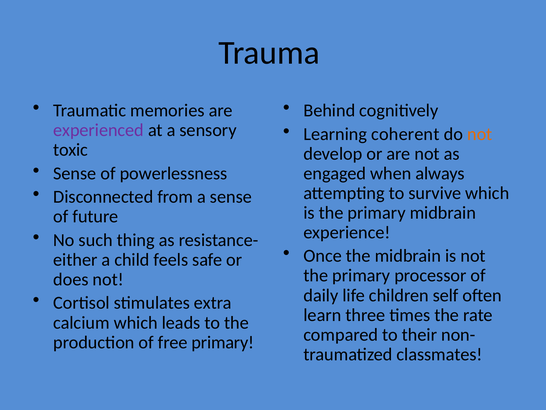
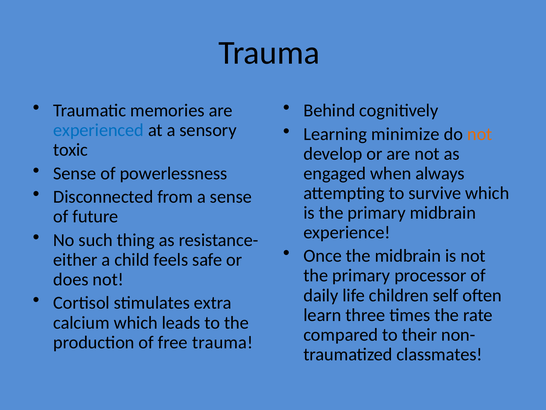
coherent: coherent -> minimize (405, 134)
experienced colour: purple -> blue (99, 130)
free primary: primary -> trauma (223, 342)
